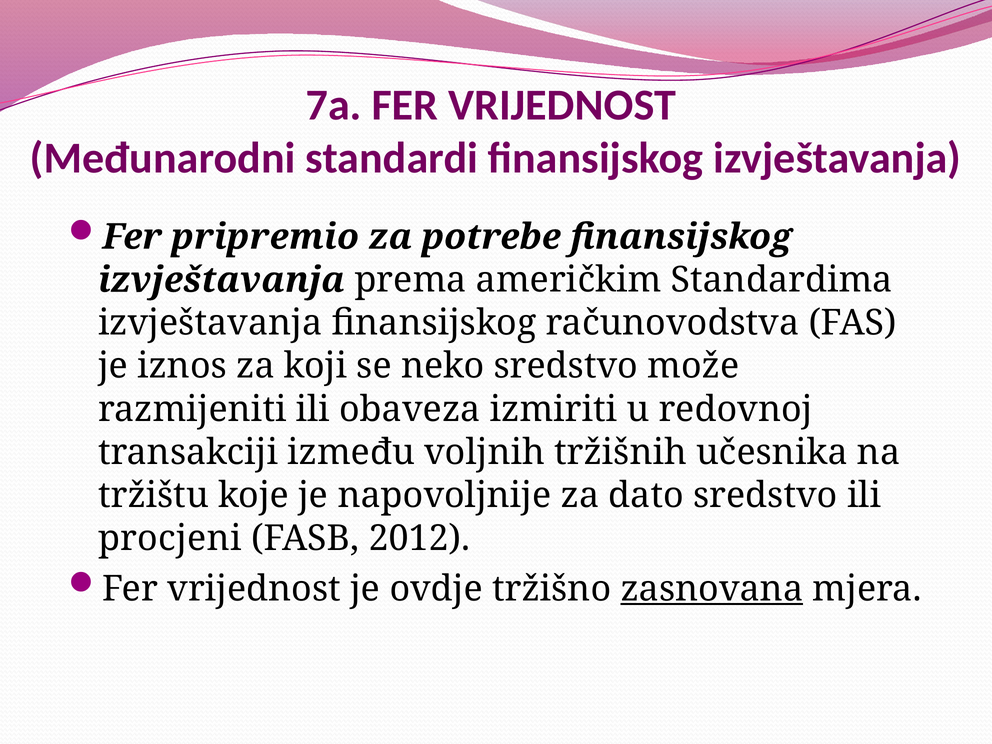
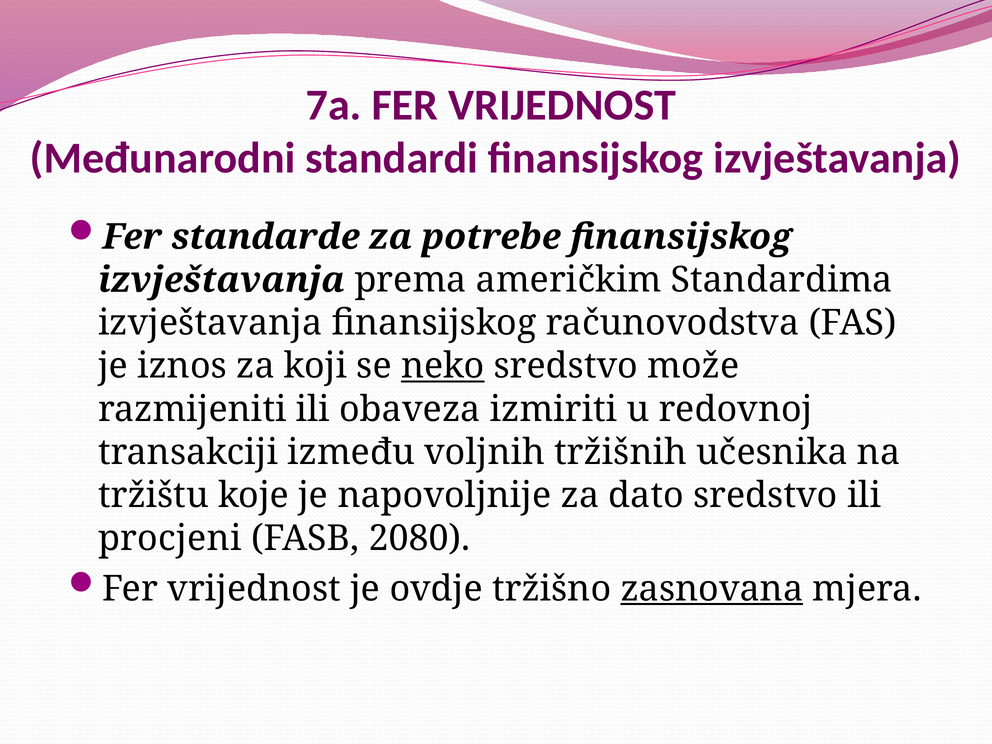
pripremio: pripremio -> standarde (266, 237)
neko underline: none -> present (443, 366)
2012: 2012 -> 2080 (419, 538)
